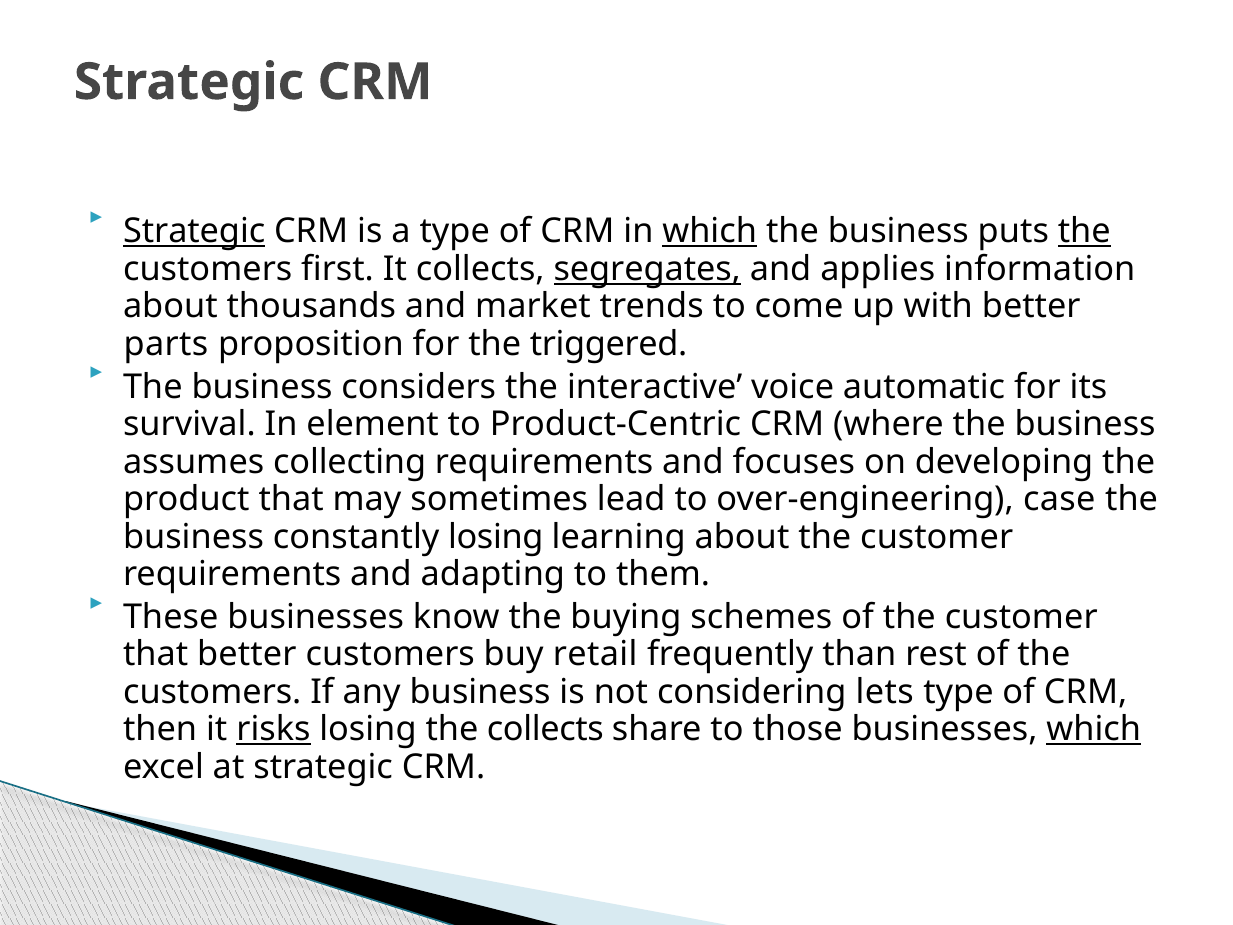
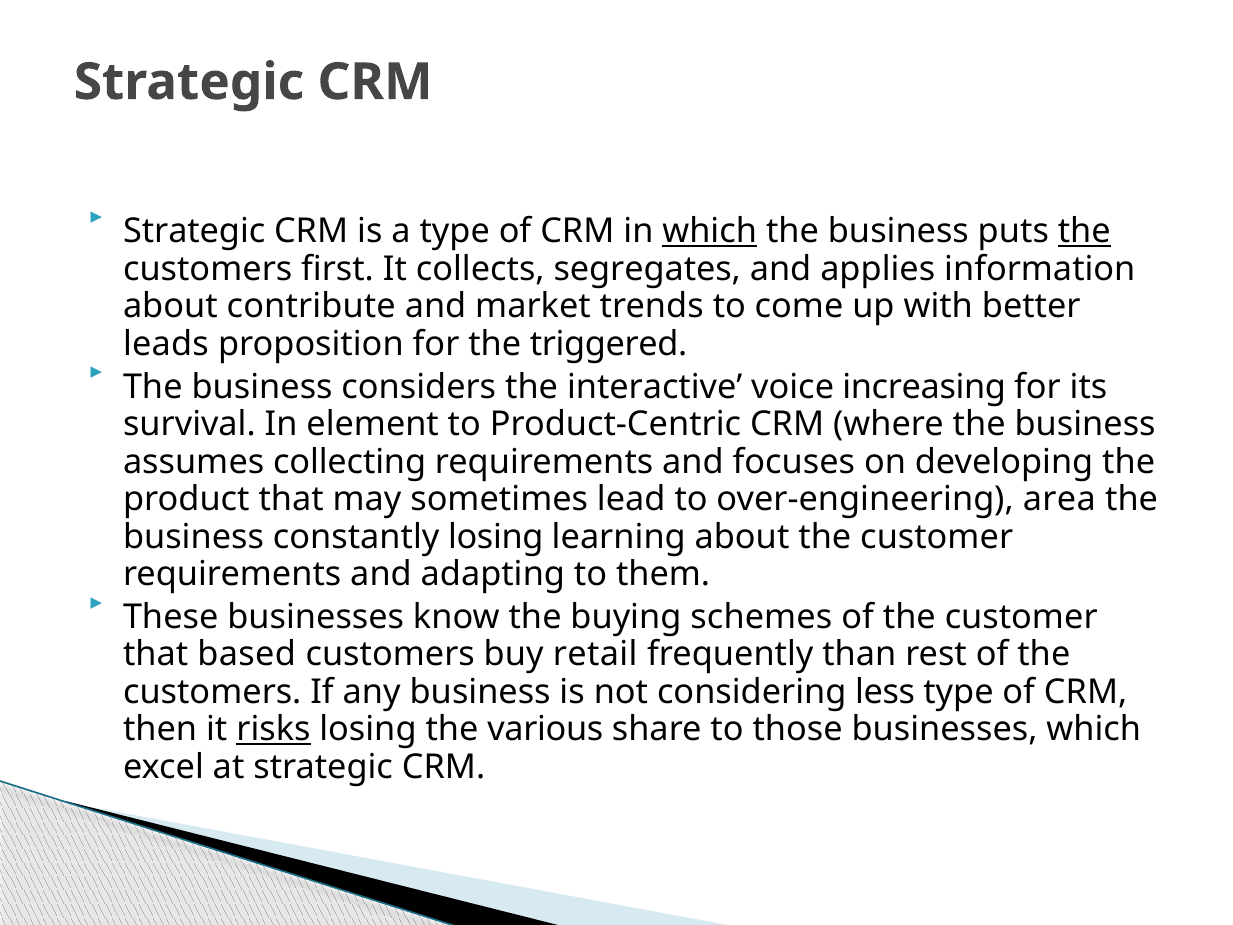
Strategic underline: present -> none (194, 231)
segregates underline: present -> none (647, 269)
thousands: thousands -> contribute (311, 306)
parts: parts -> leads (166, 344)
automatic: automatic -> increasing (924, 387)
case: case -> area (1059, 499)
that better: better -> based (247, 654)
lets: lets -> less (885, 692)
the collects: collects -> various (545, 729)
which underline: present -> none (1094, 729)
